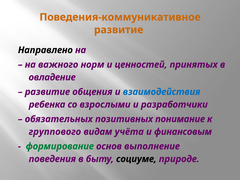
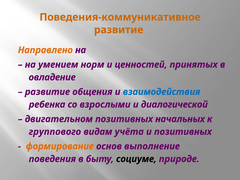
Направлено colour: black -> orange (45, 50)
важного: важного -> умением (58, 65)
разработчики: разработчики -> диалогической (174, 105)
обязательных: обязательных -> двигательном (59, 119)
понимание: понимание -> начальных (180, 119)
и финансовым: финансовым -> позитивных (183, 132)
формирование colour: green -> orange (60, 146)
